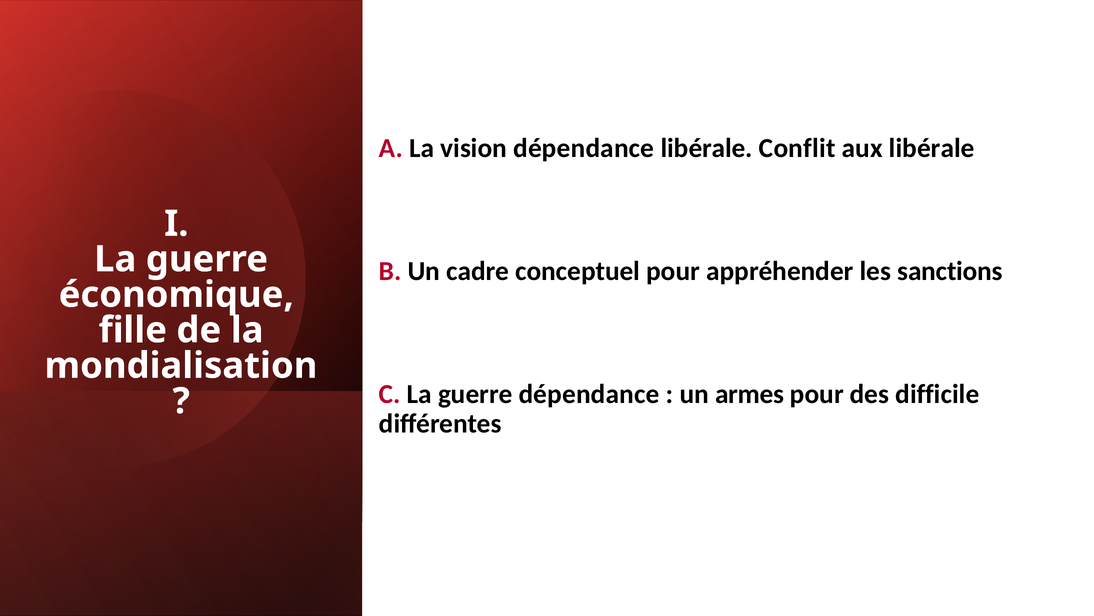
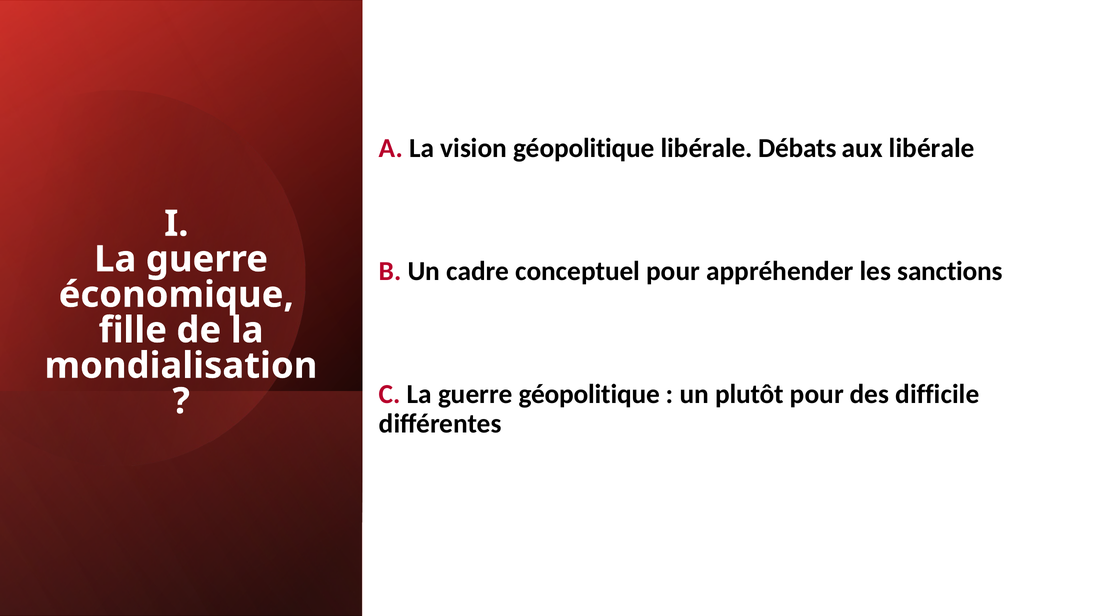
vision dépendance: dépendance -> géopolitique (584, 148)
Conflit: Conflit -> Débats (797, 148)
guerre dépendance: dépendance -> géopolitique (589, 394)
armes: armes -> plutôt (749, 394)
